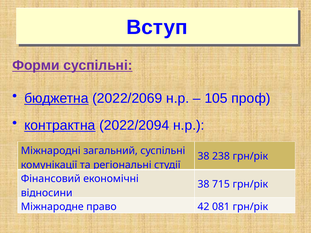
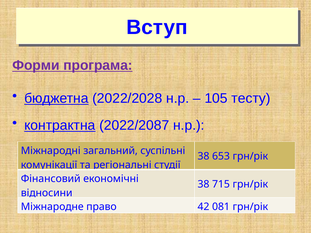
Форми суспільні: суспільні -> програма (98, 65)
2022/2069: 2022/2069 -> 2022/2028 (127, 98)
проф: проф -> тесту (251, 98)
2022/2094: 2022/2094 -> 2022/2087 (134, 125)
238: 238 -> 653 (221, 156)
